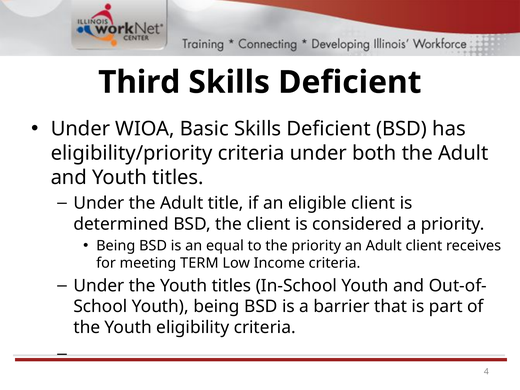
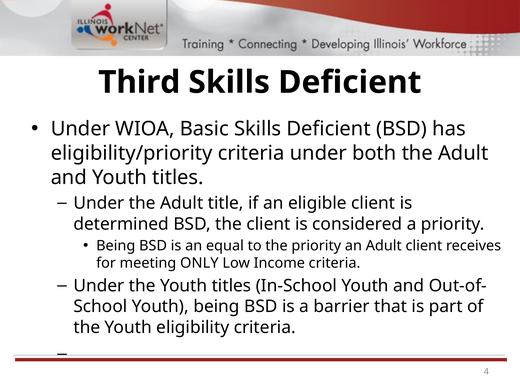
TERM: TERM -> ONLY (199, 263)
